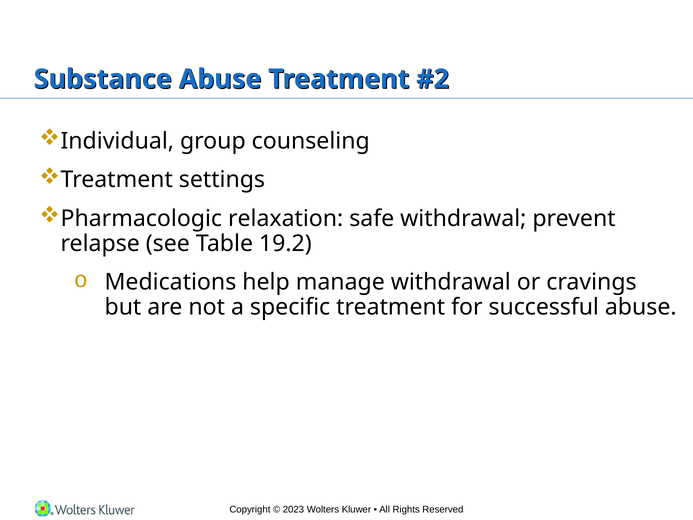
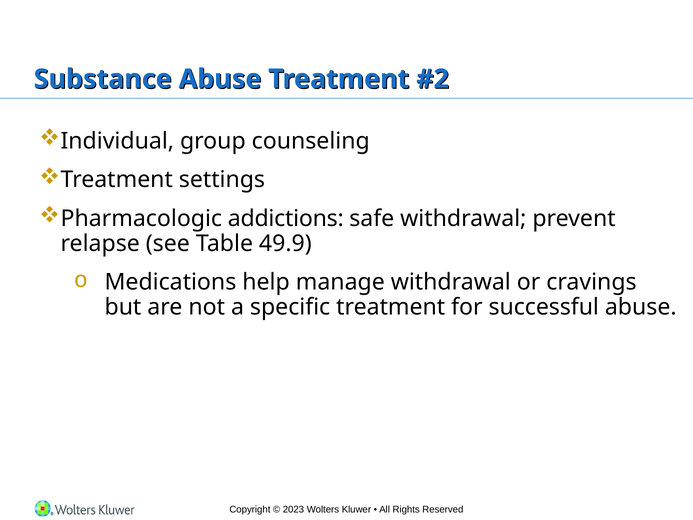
relaxation: relaxation -> addictions (286, 218)
19.2: 19.2 -> 49.9 (285, 243)
